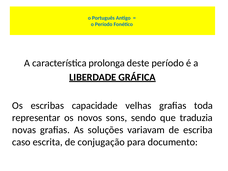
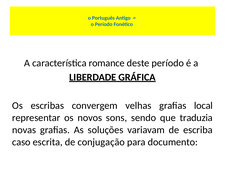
prolonga: prolonga -> romance (107, 63)
capacidade: capacidade -> convergem (95, 106)
toda: toda -> local (203, 106)
